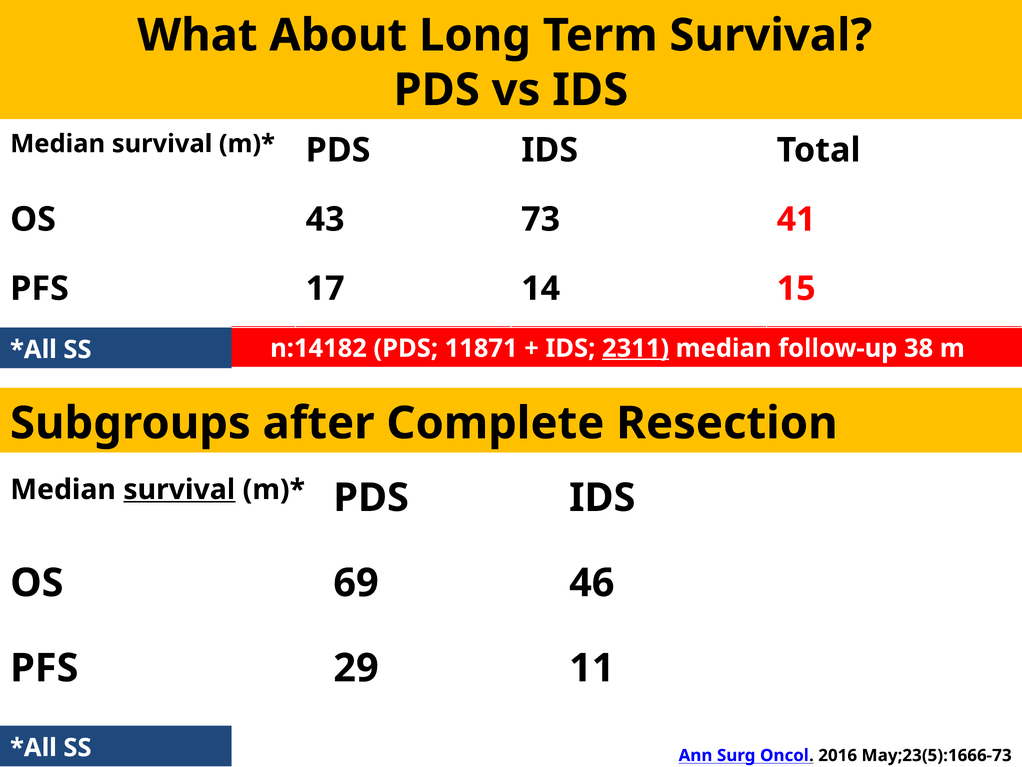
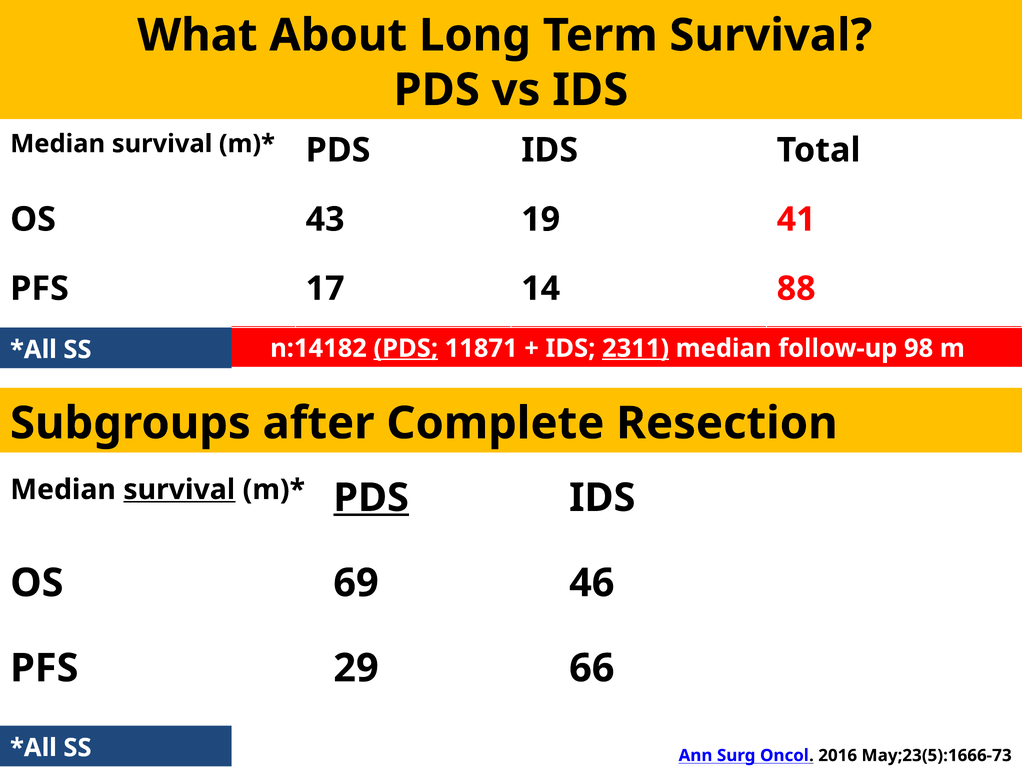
73: 73 -> 19 (541, 219)
15: 15 -> 88 (796, 288)
PDS underline: none -> present (406, 348)
38: 38 -> 98 (919, 348)
PDS underline: none -> present (371, 497)
11: 11 -> 66 (592, 668)
